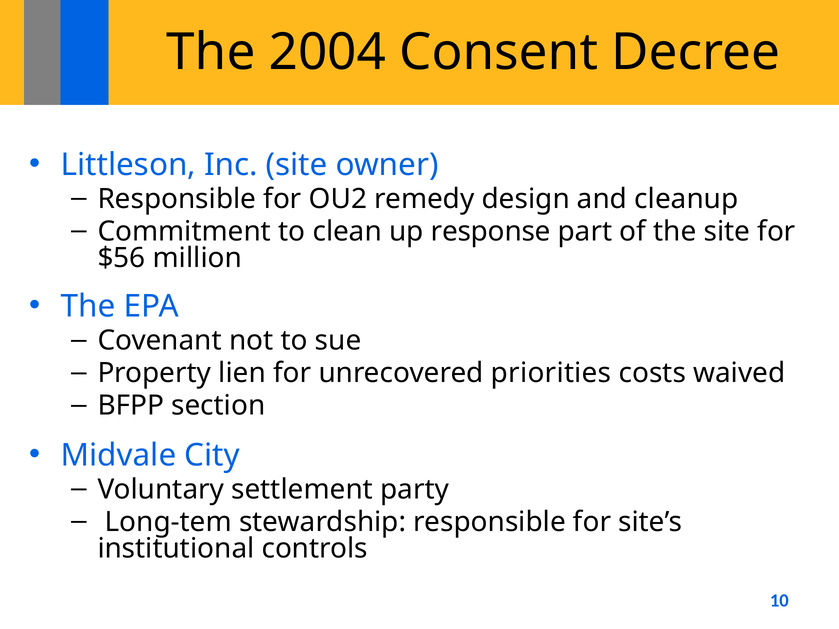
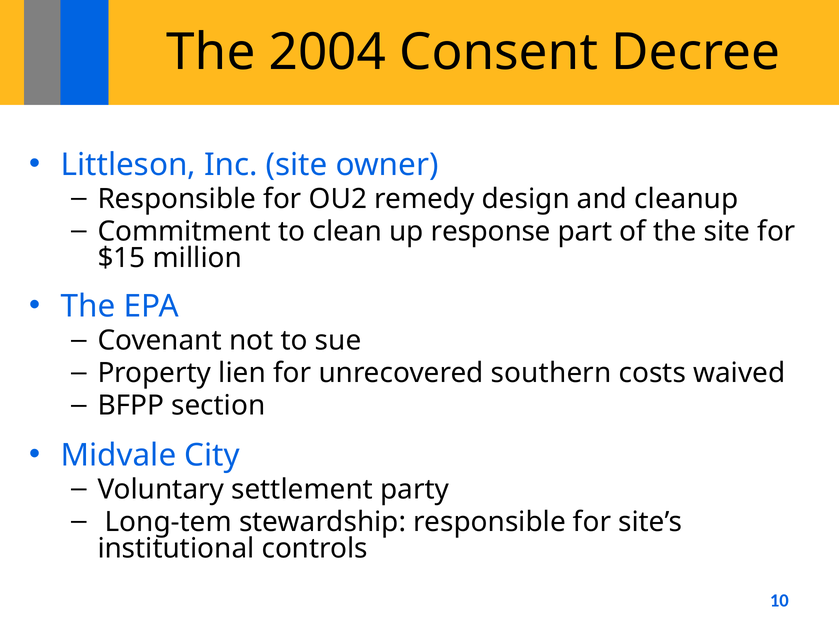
$56: $56 -> $15 (121, 258)
priorities: priorities -> southern (551, 373)
